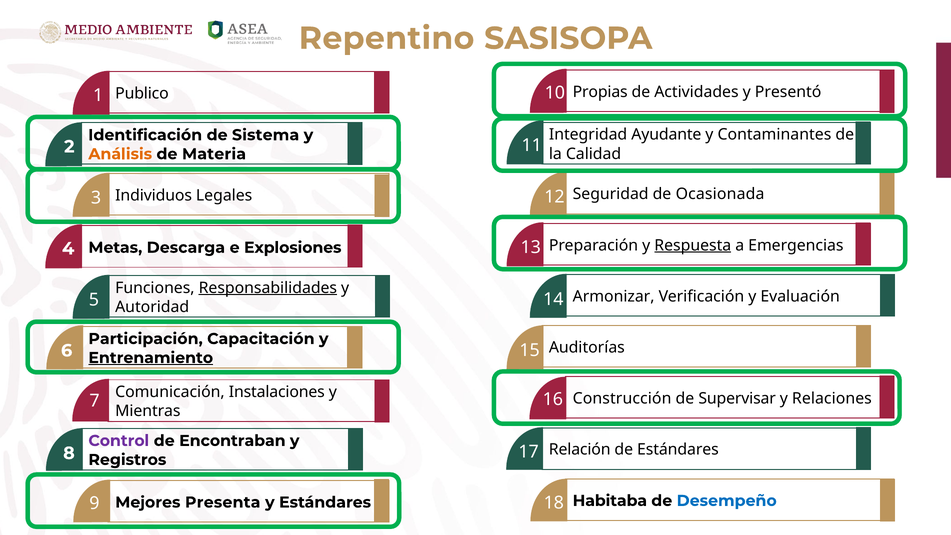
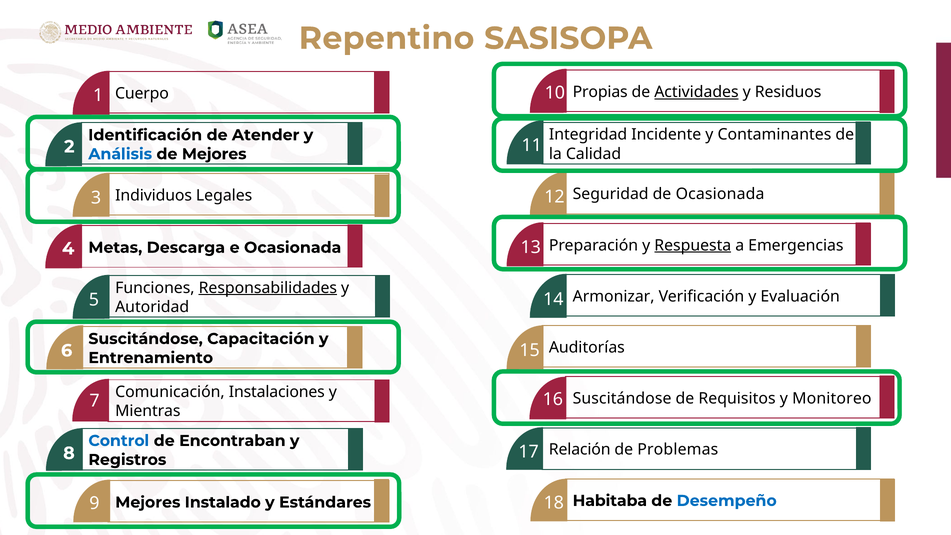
Actividades underline: none -> present (696, 92)
Presentó: Presentó -> Residuos (788, 92)
Publico: Publico -> Cuerpo (142, 94)
Ayudante: Ayudante -> Incidente (666, 135)
Sistema: Sistema -> Atender (266, 135)
Análisis colour: orange -> blue (120, 154)
de Materia: Materia -> Mejores (214, 154)
e Explosiones: Explosiones -> Ocasionada (293, 248)
Participación: Participación -> Suscitándose (146, 339)
Entrenamiento underline: present -> none (151, 358)
Construcción: Construcción -> Suscitándose (622, 399)
Supervisar: Supervisar -> Requisitos (737, 399)
Relaciones: Relaciones -> Monitoreo (832, 399)
Control colour: purple -> blue (119, 441)
de Estándares: Estándares -> Problemas (678, 450)
Presenta: Presenta -> Instalado (223, 502)
